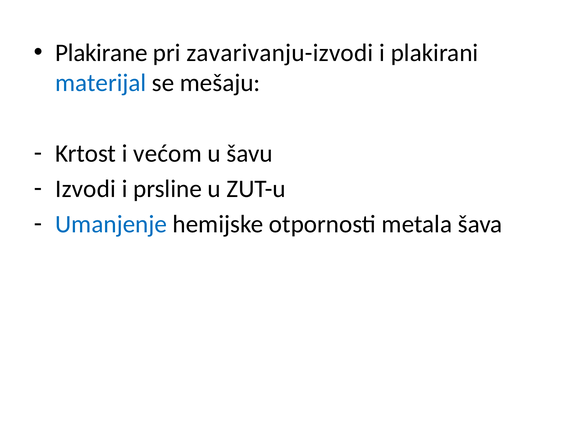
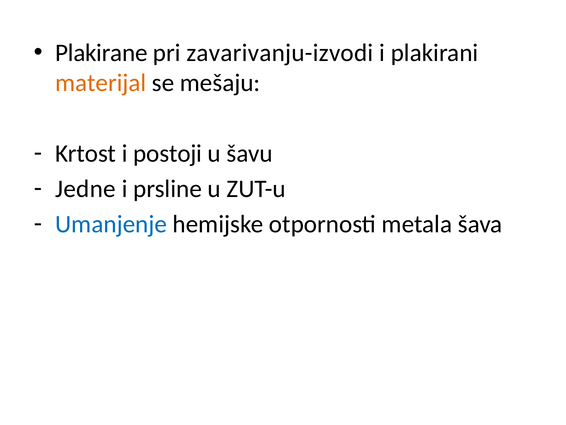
materijal colour: blue -> orange (101, 83)
većom: većom -> postoji (168, 153)
Izvodi: Izvodi -> Jedne (85, 189)
